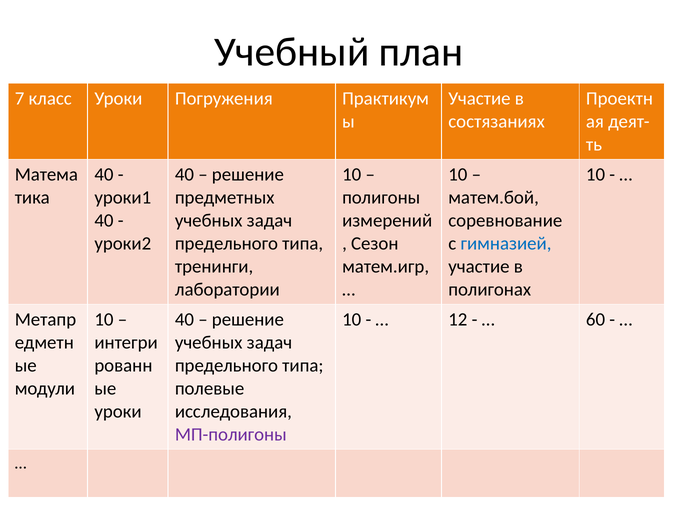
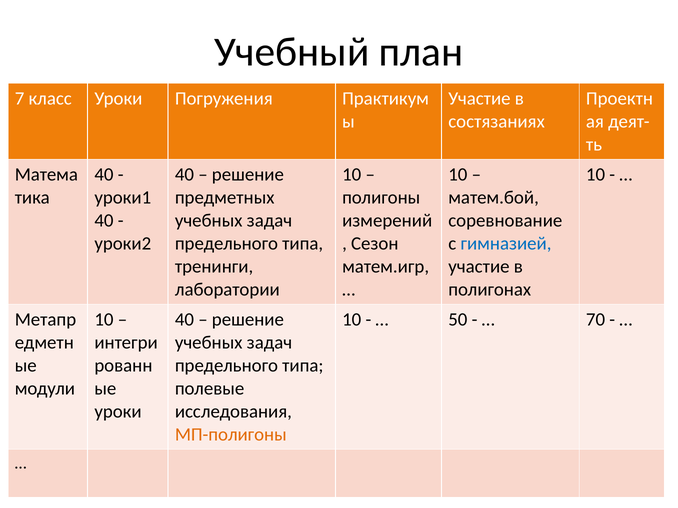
12: 12 -> 50 (458, 320)
60: 60 -> 70 (596, 320)
МП-полигоны colour: purple -> orange (231, 435)
